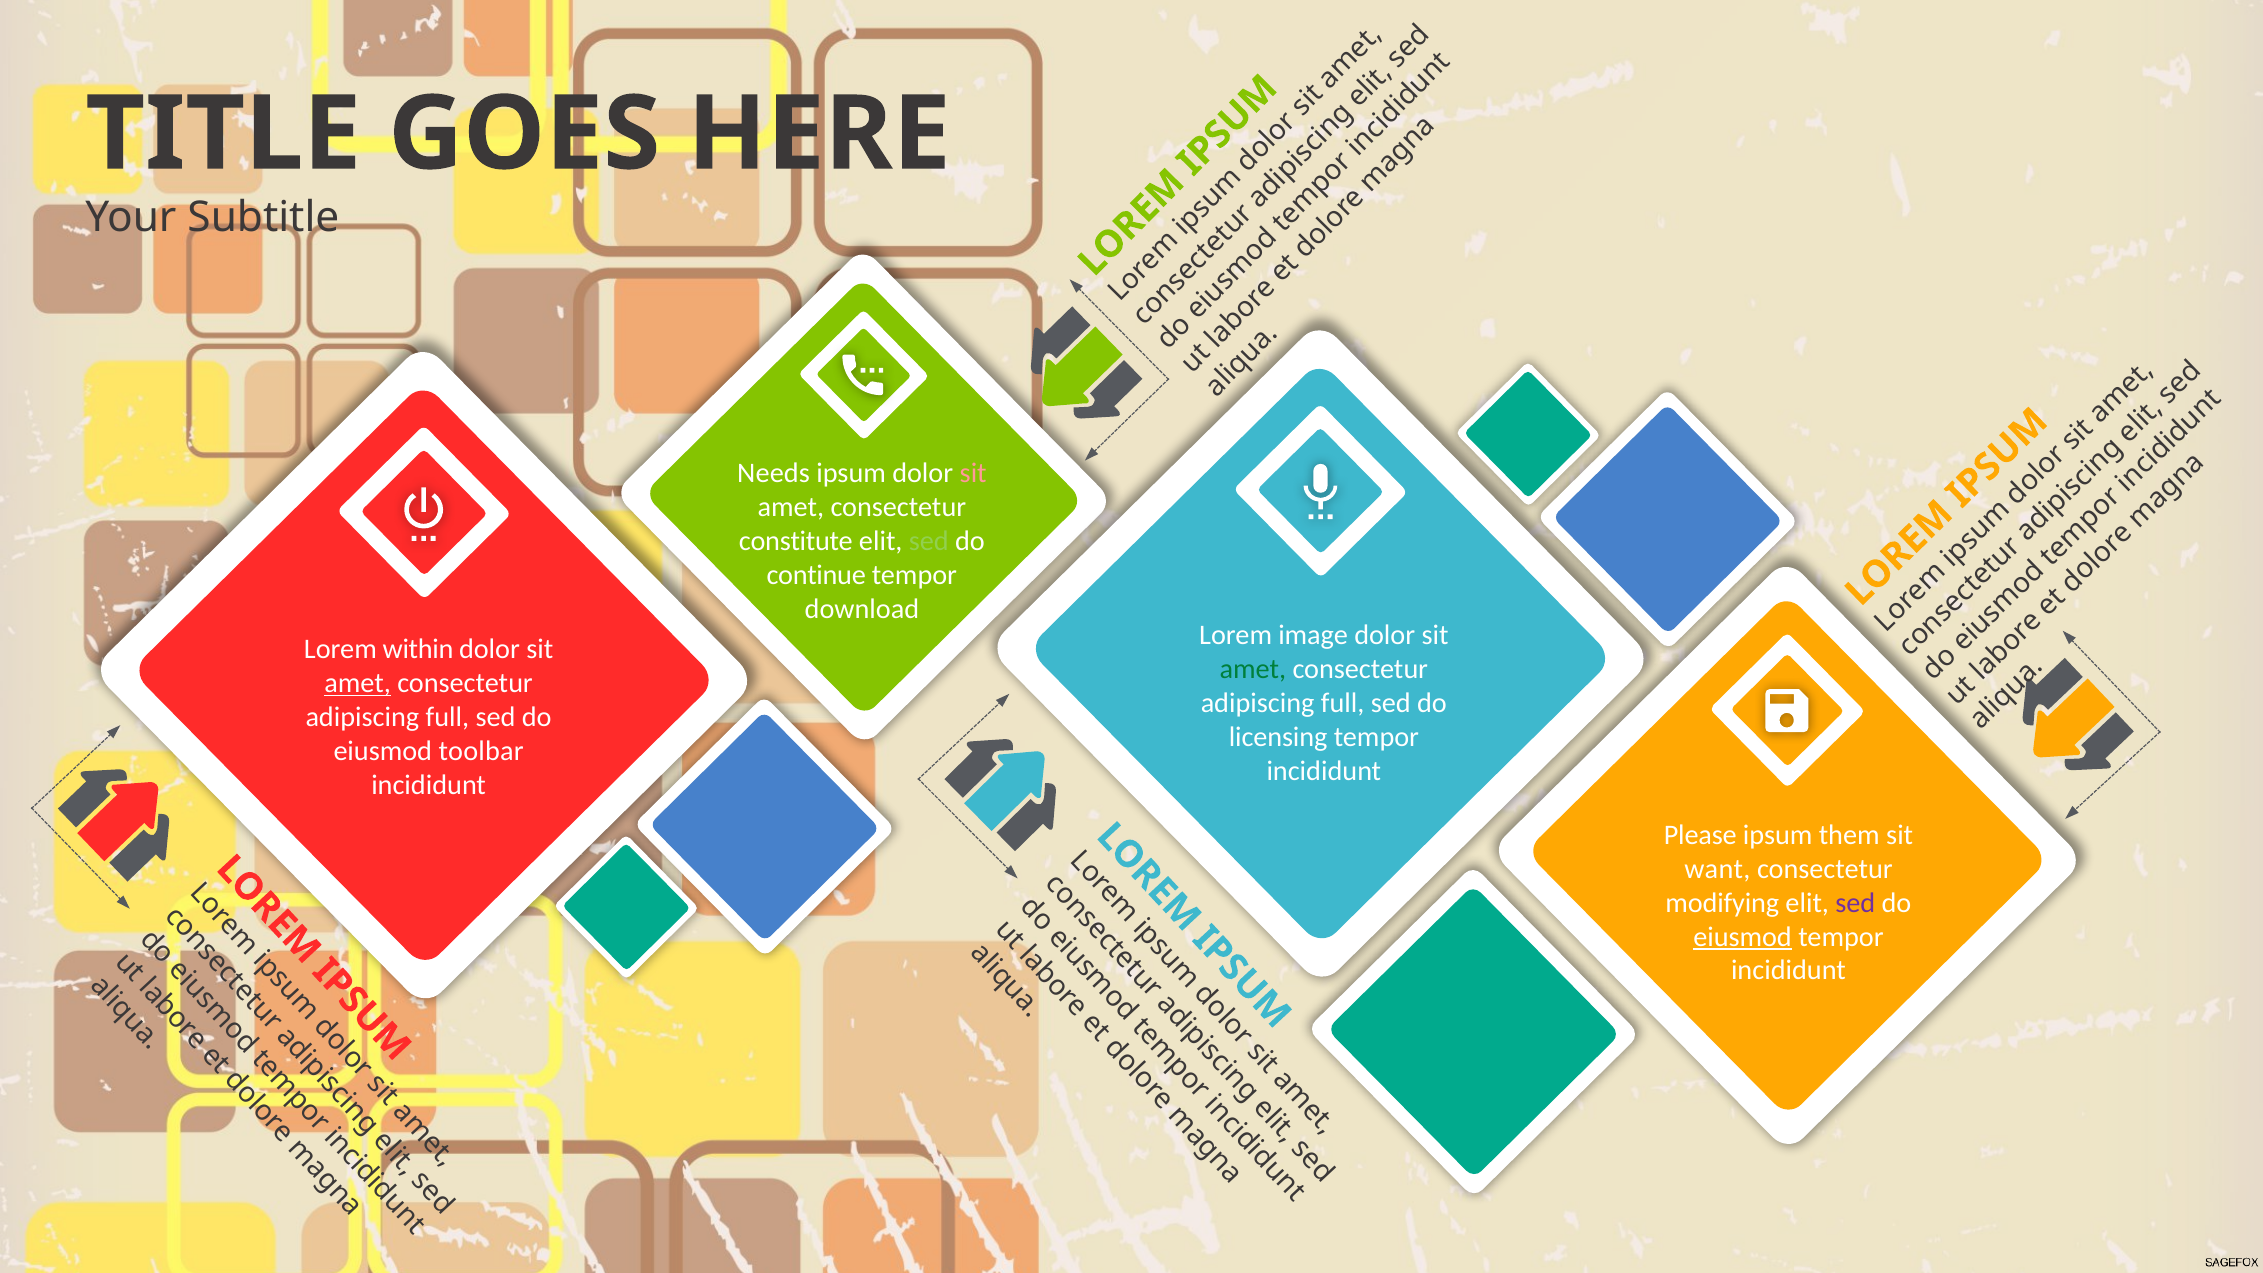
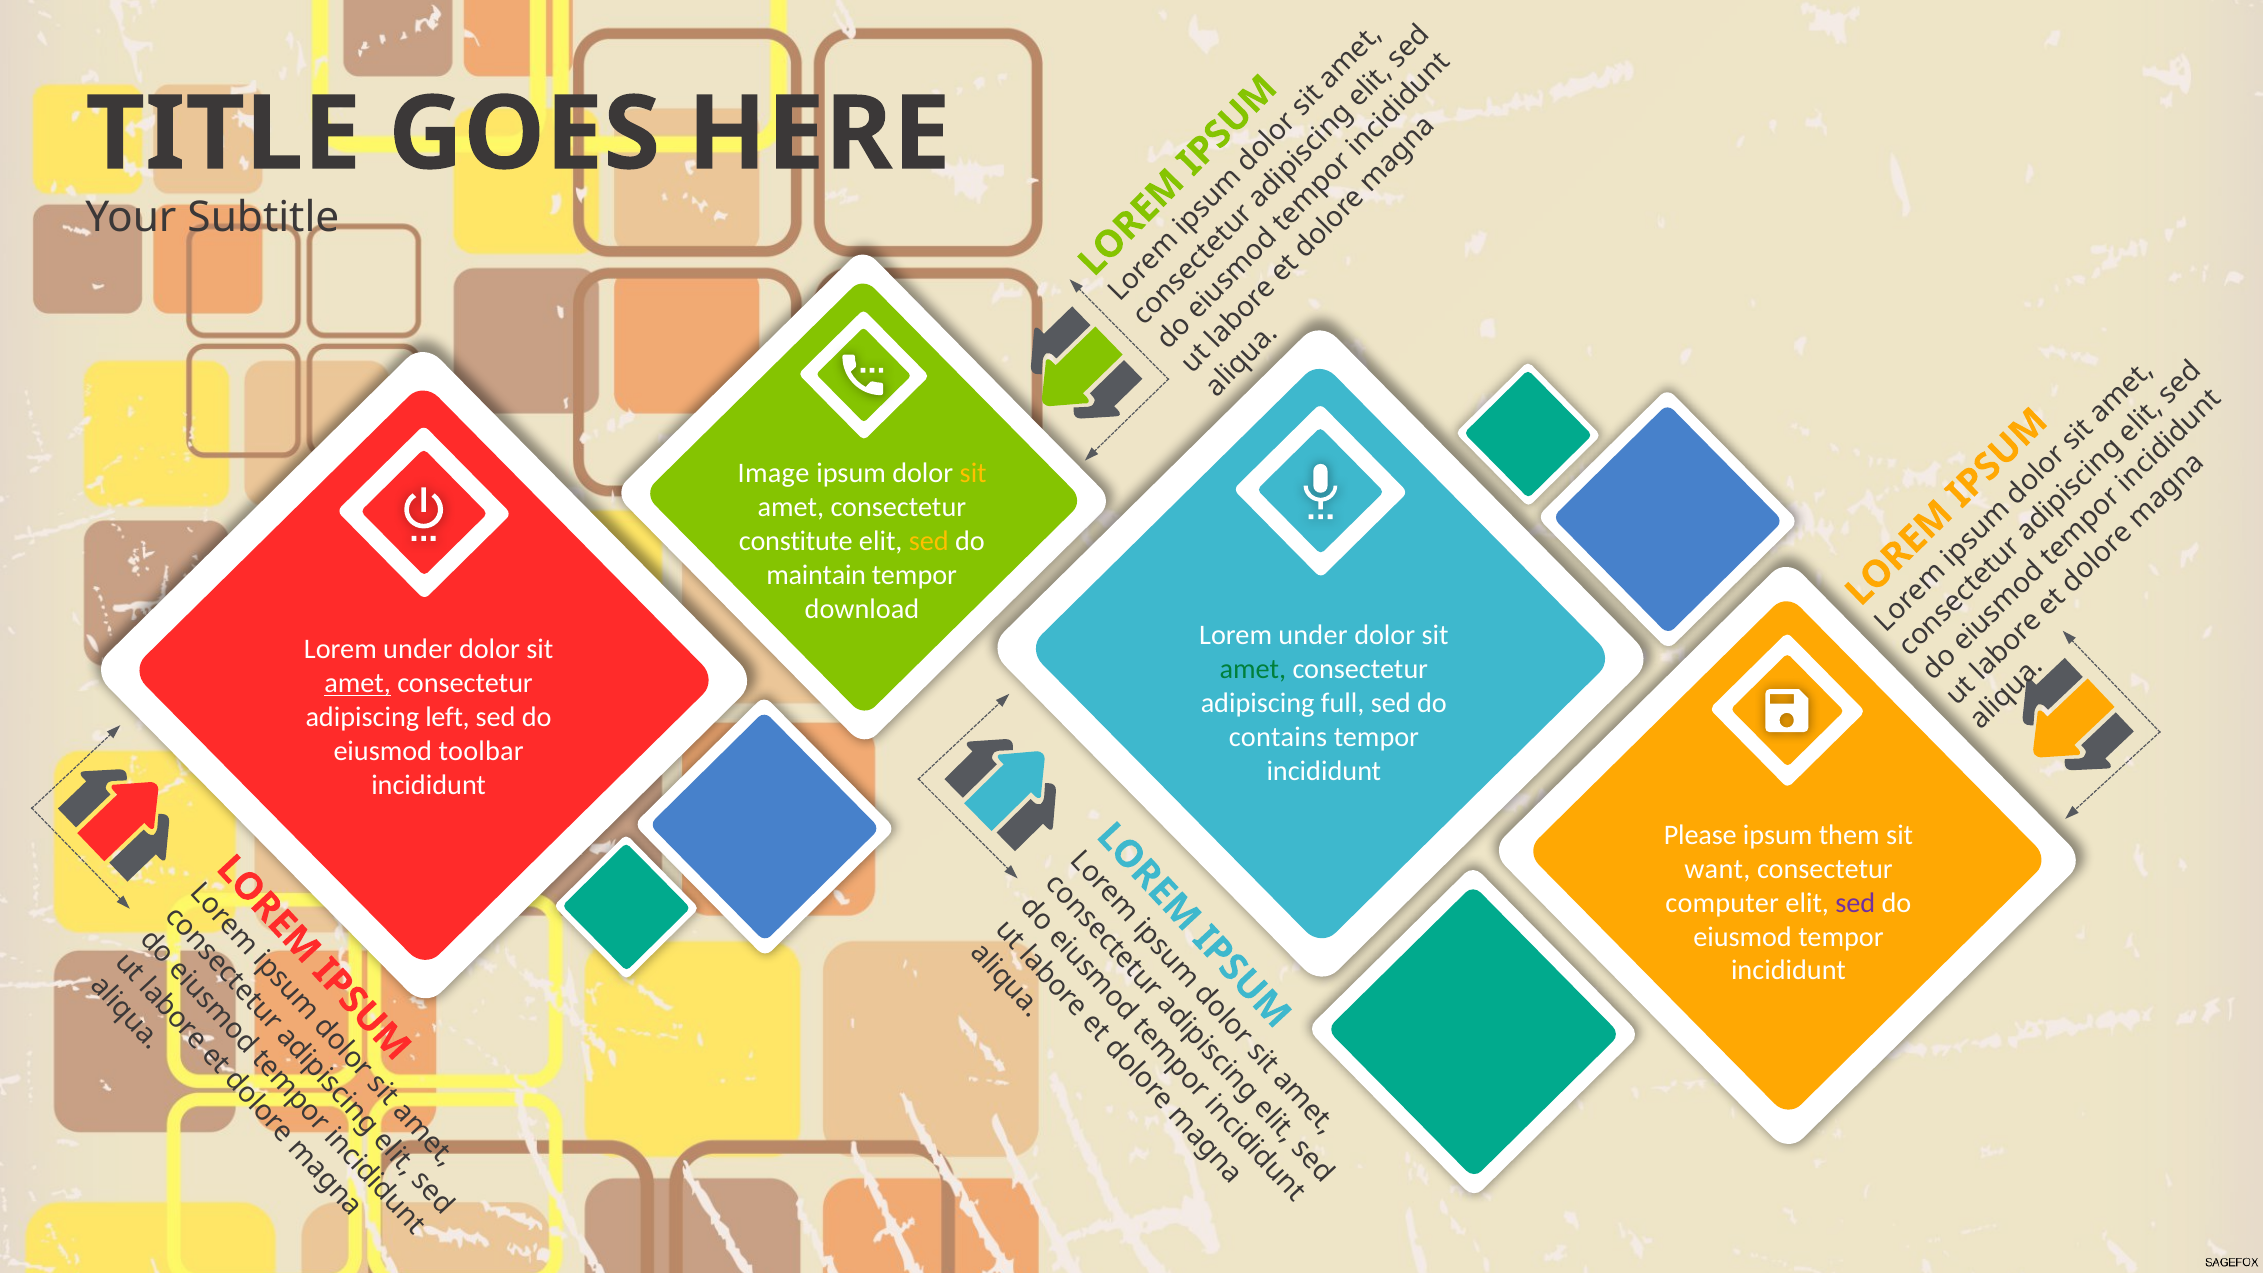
Needs: Needs -> Image (774, 474)
sit colour: pink -> yellow (973, 474)
sed colour: light green -> yellow (929, 541)
continue: continue -> maintain (816, 575)
image: image -> under (1313, 635)
within: within -> under (418, 649)
full: full -> left (448, 717)
licensing: licensing -> contains (1278, 737)
modifying: modifying -> computer (1722, 903)
eiusmod underline: present -> none (1743, 937)
